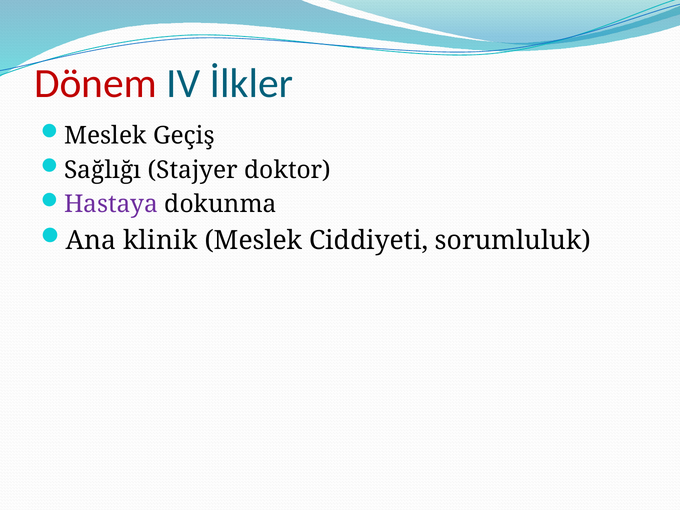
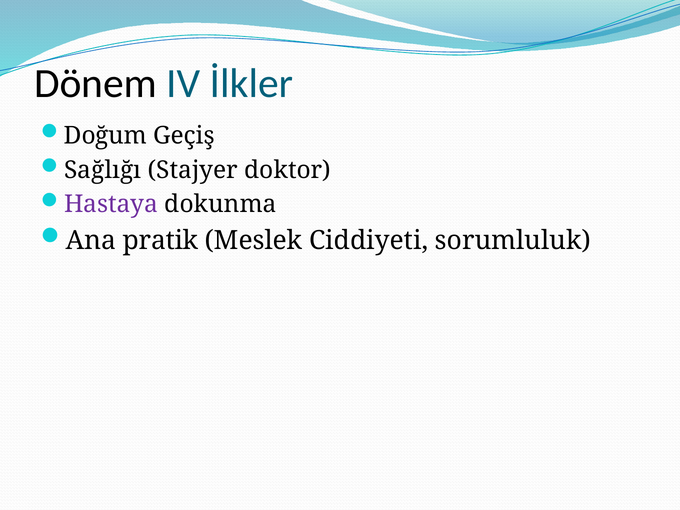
Dönem colour: red -> black (96, 84)
Meslek: Meslek -> Doğum (105, 136)
klinik: klinik -> pratik (161, 240)
